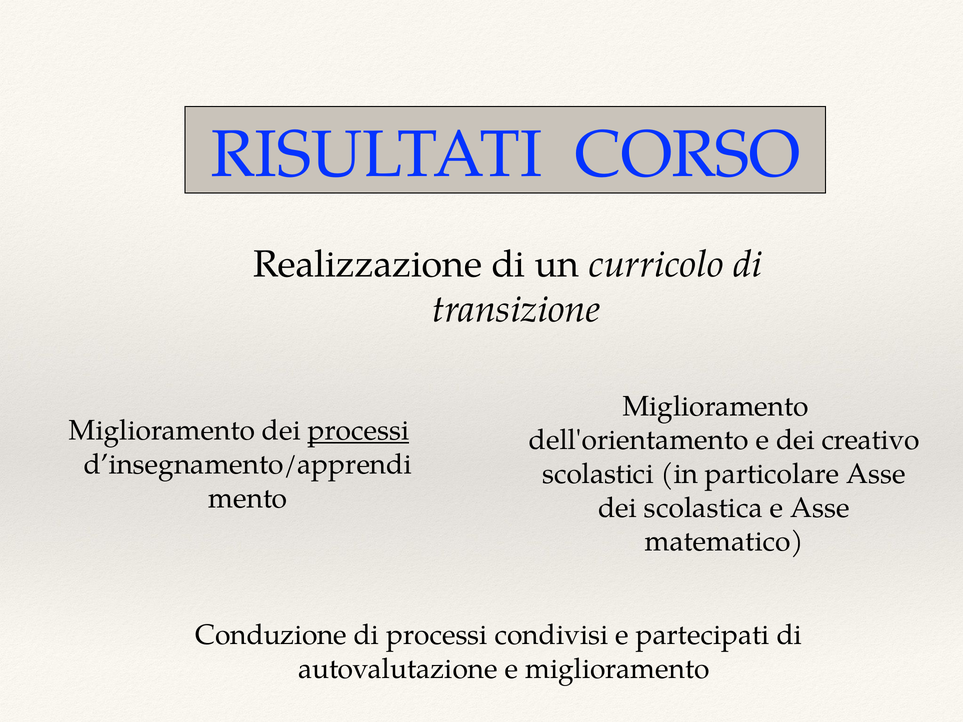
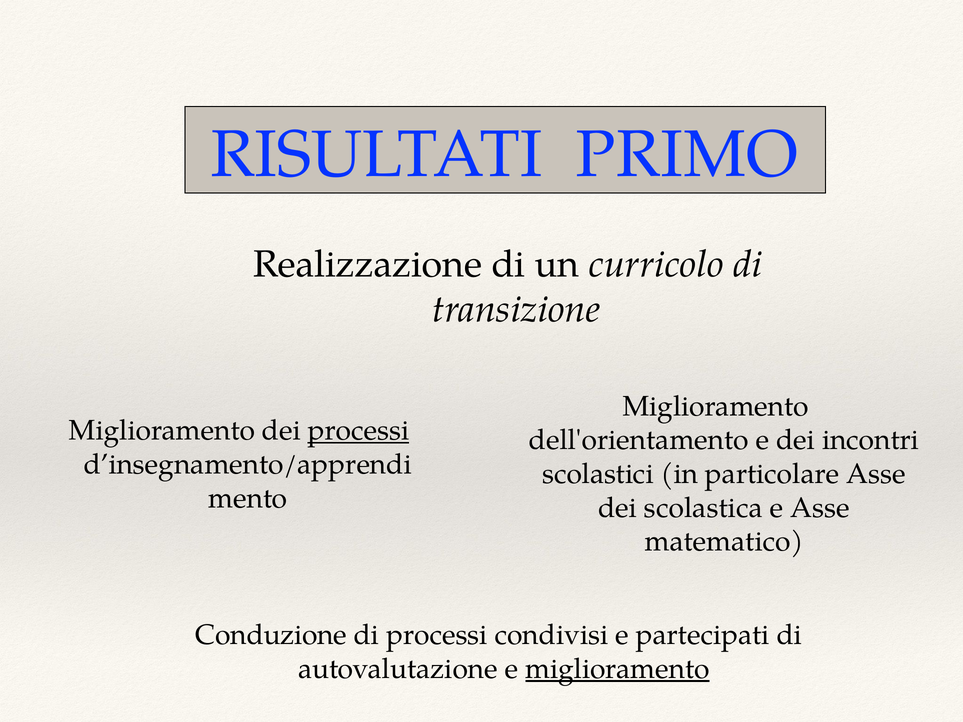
CORSO: CORSO -> PRIMO (687, 155)
creativo: creativo -> incontri (870, 440)
miglioramento underline: none -> present (618, 669)
